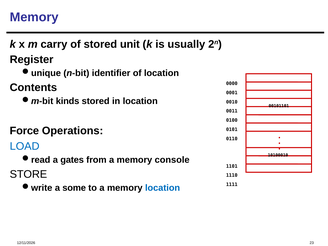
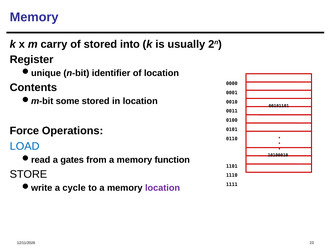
unit: unit -> into (130, 44)
kinds: kinds -> some (68, 101)
console: console -> function (172, 160)
some: some -> cycle (74, 188)
location colour: blue -> purple (163, 188)
